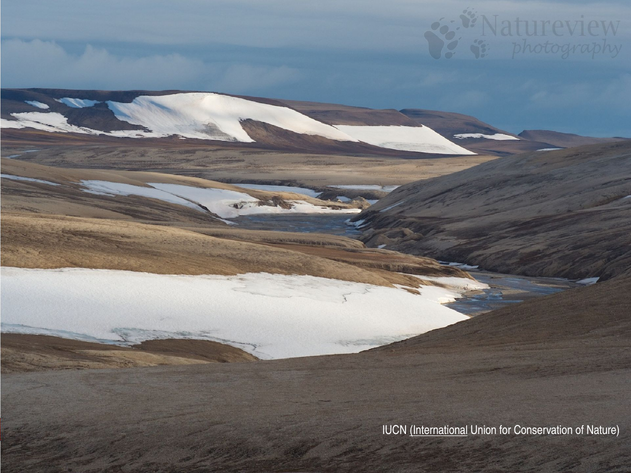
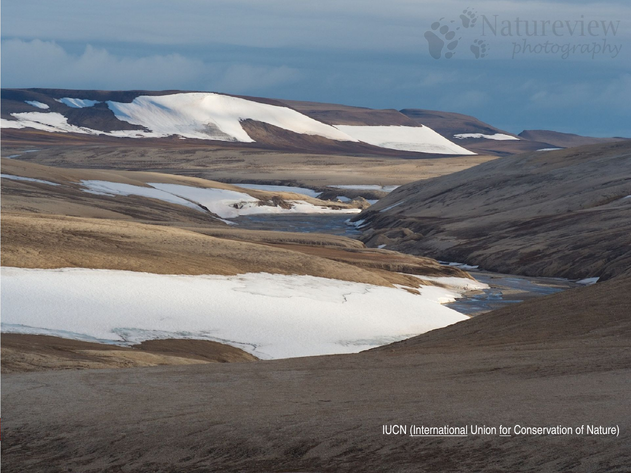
for underline: none -> present (505, 431)
